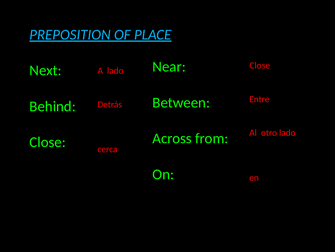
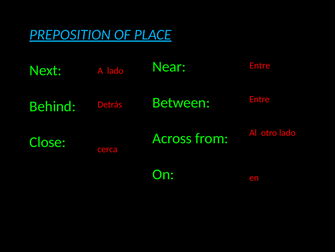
Close: Close -> Entre (260, 65)
